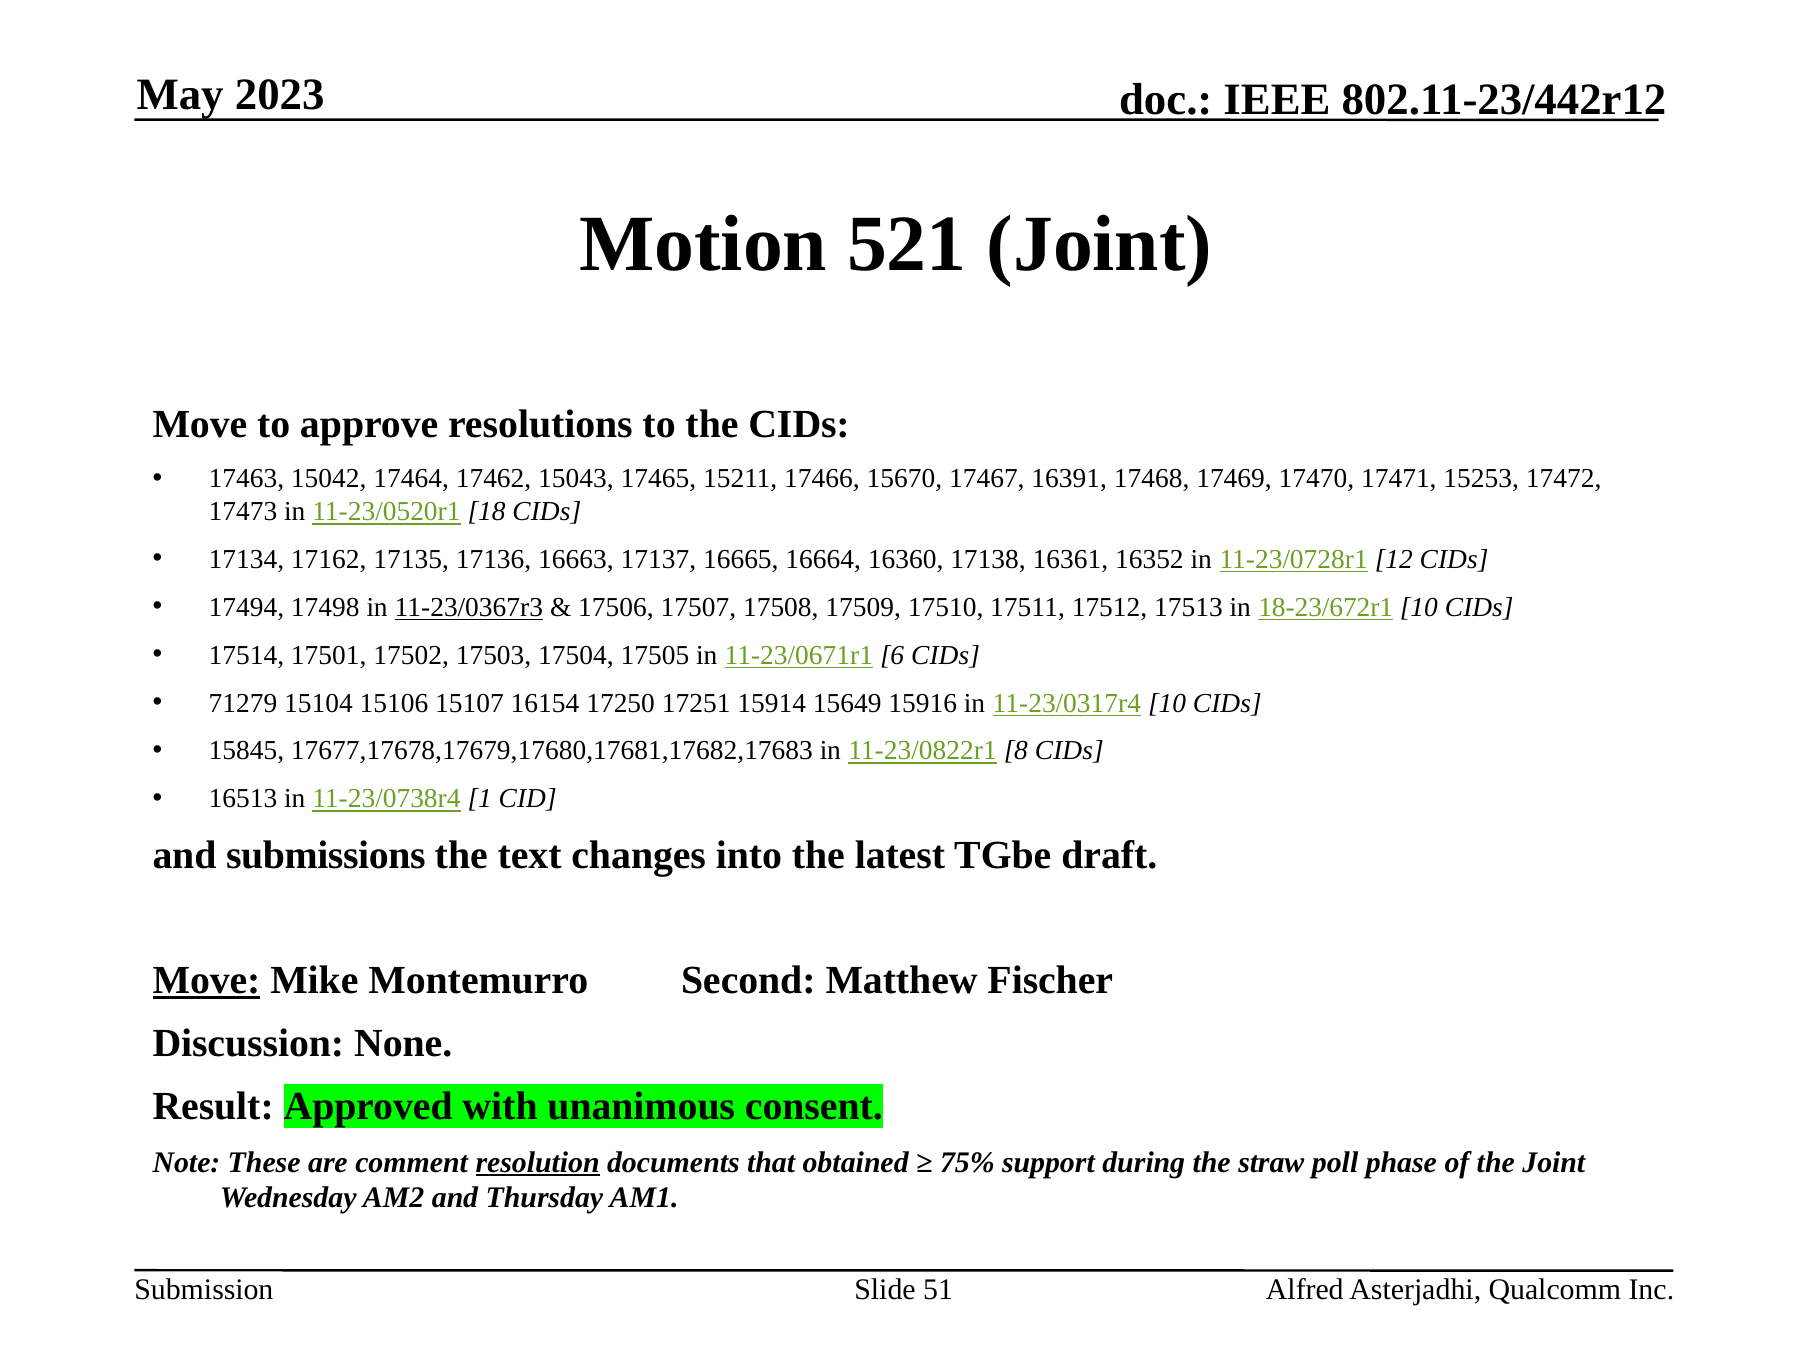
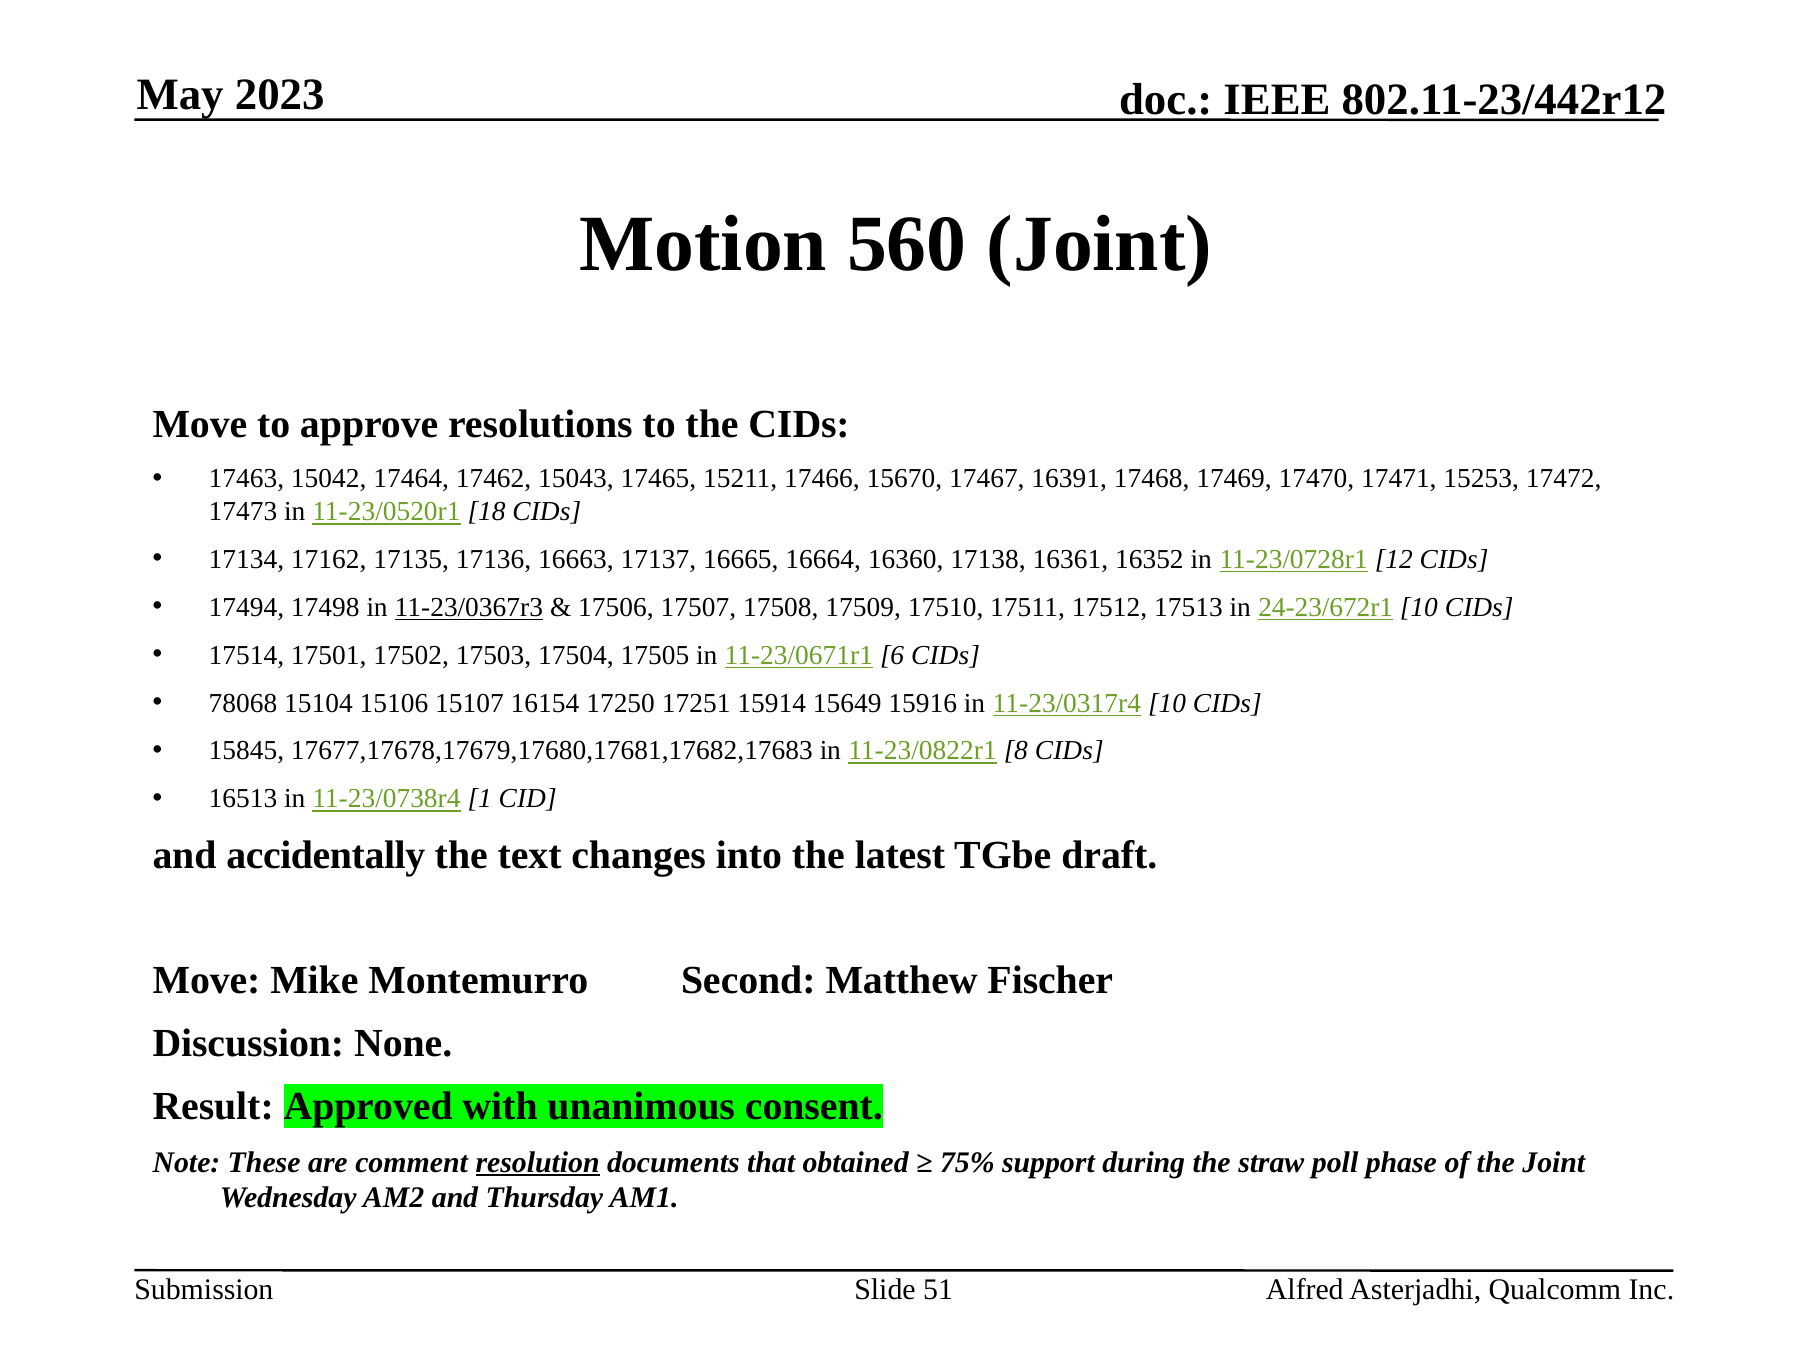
521: 521 -> 560 (907, 244)
18-23/672r1: 18-23/672r1 -> 24-23/672r1 (1326, 607)
71279: 71279 -> 78068 (243, 703)
submissions: submissions -> accidentally (326, 855)
Move underline: present -> none (207, 980)
